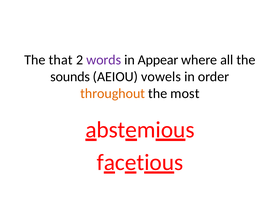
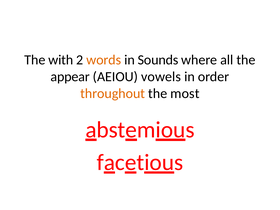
that: that -> with (61, 60)
words colour: purple -> orange (104, 60)
Appear: Appear -> Sounds (158, 60)
sounds: sounds -> appear (70, 77)
